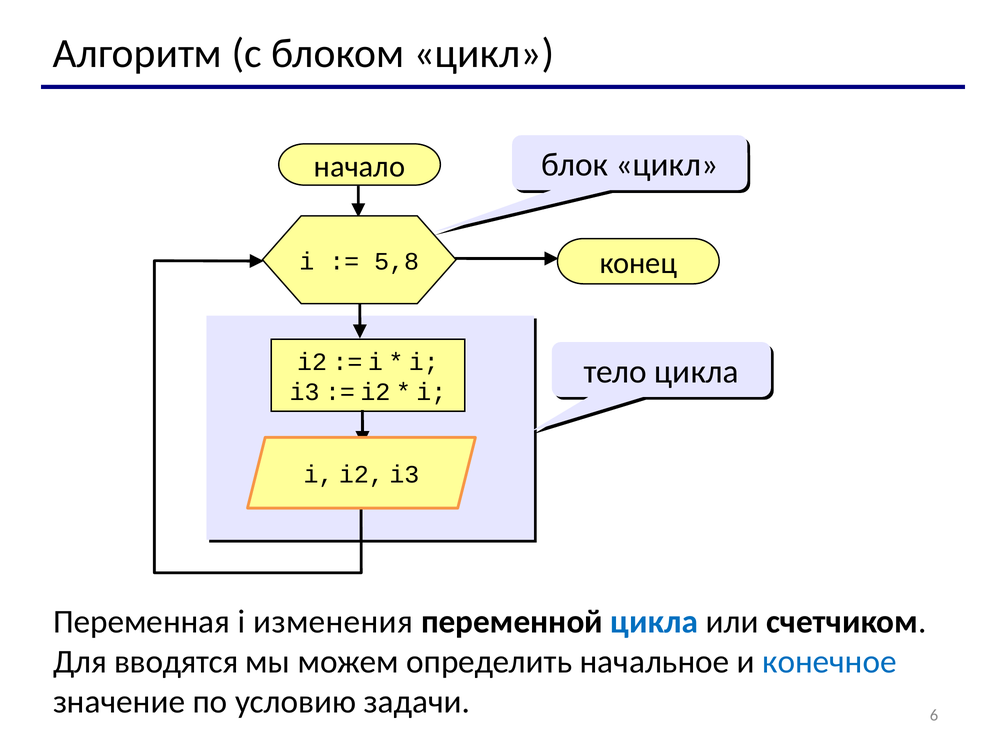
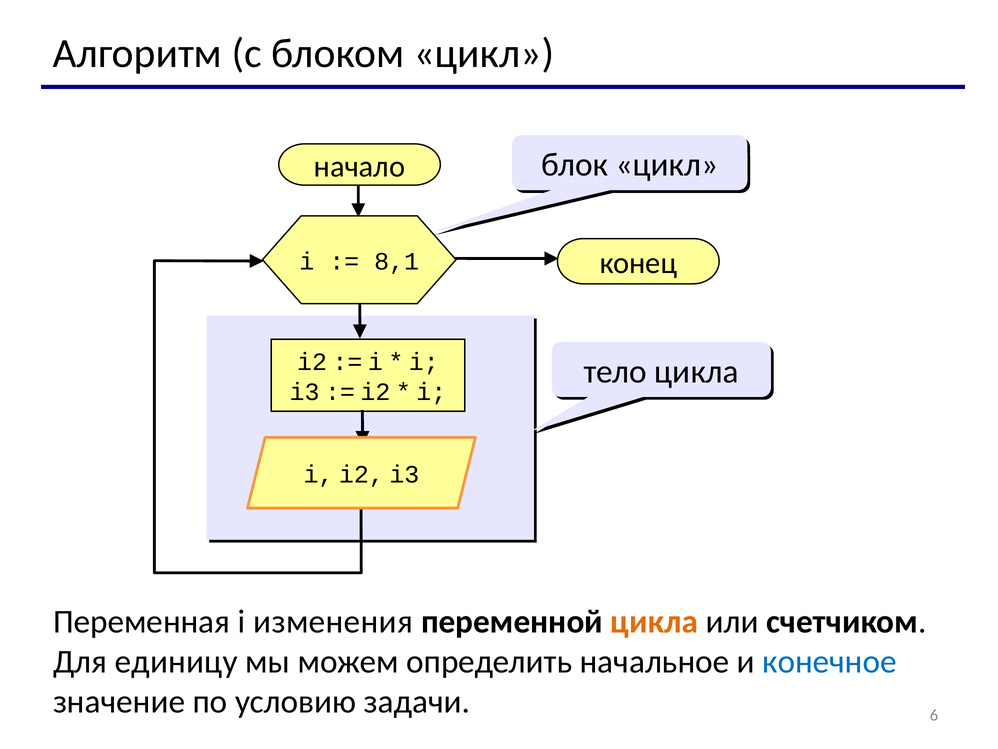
5,8: 5,8 -> 8,1 (397, 261)
цикла colour: blue -> orange (654, 621)
вводятся: вводятся -> единицу (176, 661)
